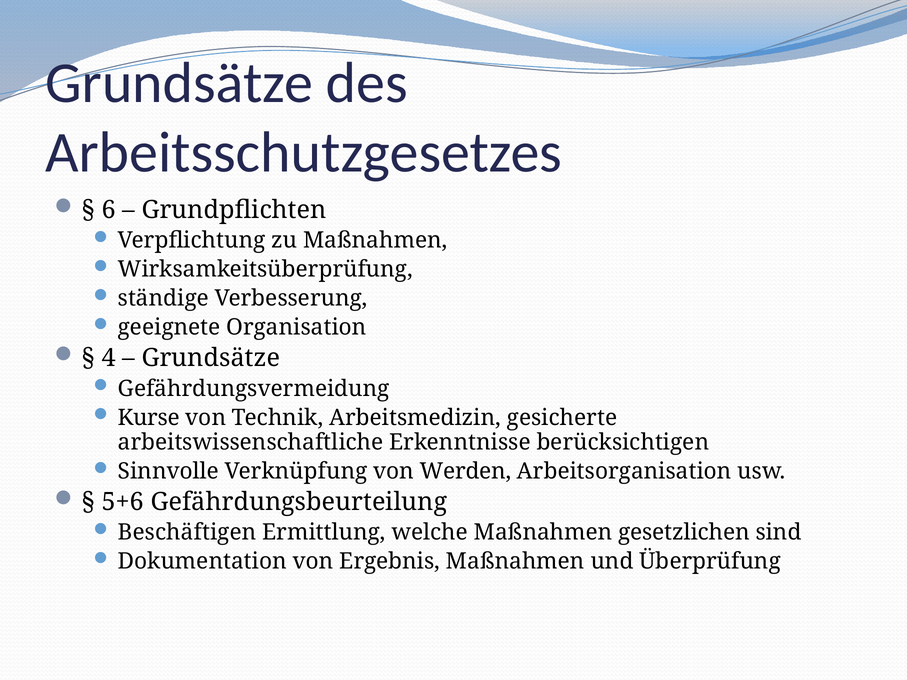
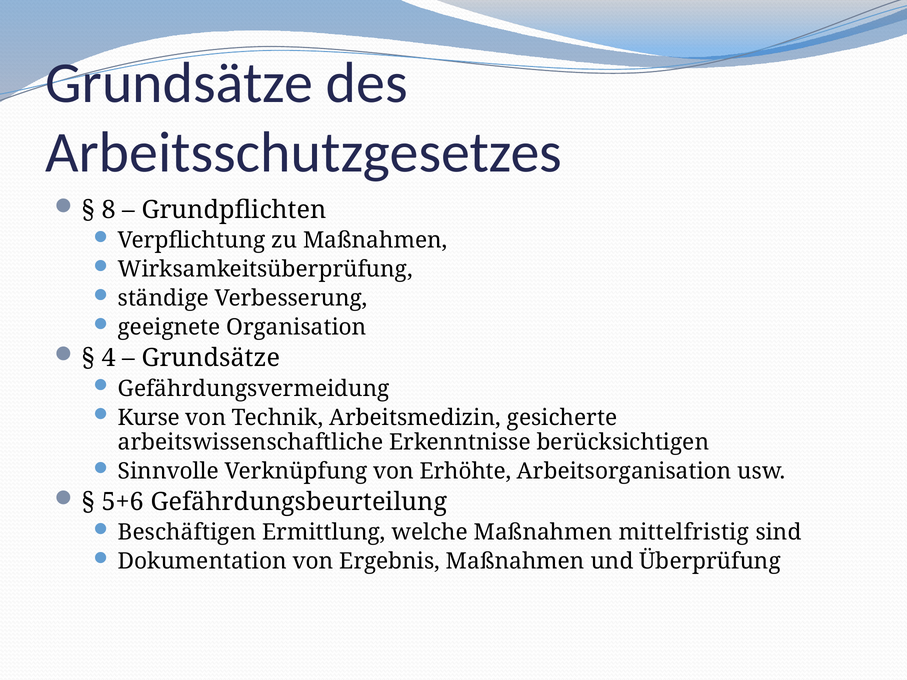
6: 6 -> 8 (109, 210)
Werden: Werden -> Erhöhte (466, 471)
gesetzlichen: gesetzlichen -> mittelfristig (684, 533)
